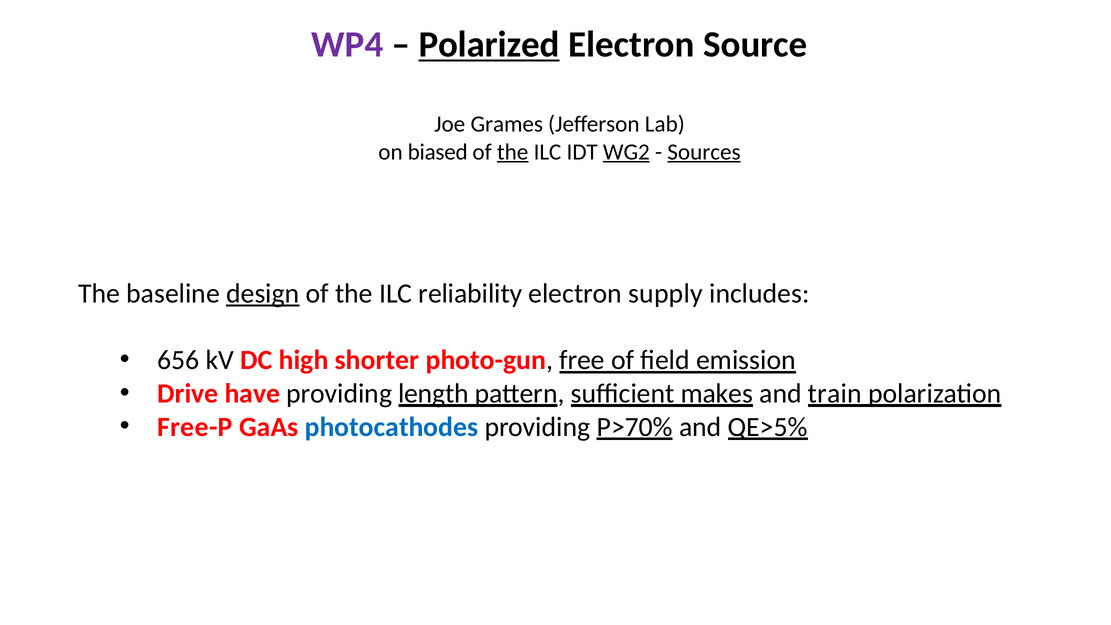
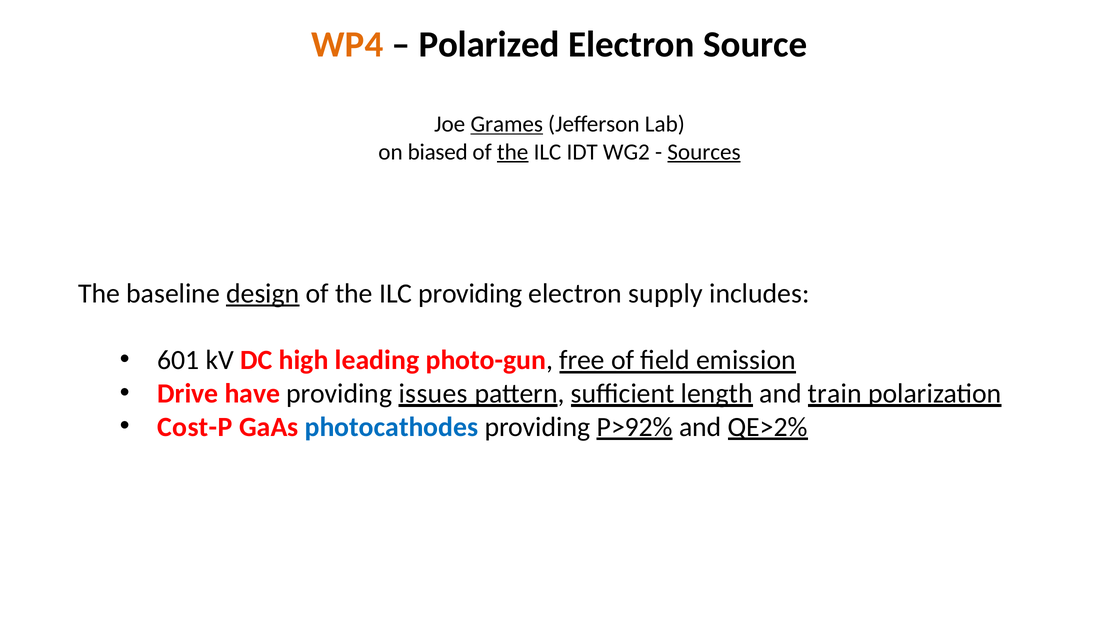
WP4 colour: purple -> orange (347, 44)
Polarized underline: present -> none (489, 44)
Grames underline: none -> present (507, 124)
WG2 underline: present -> none (626, 152)
ILC reliability: reliability -> providing (470, 293)
656: 656 -> 601 (178, 360)
shorter: shorter -> leading (377, 360)
length: length -> issues (433, 393)
makes: makes -> length (717, 393)
Free-P: Free-P -> Cost-P (195, 427)
P>70%: P>70% -> P>92% (635, 427)
QE>5%: QE>5% -> QE>2% (768, 427)
